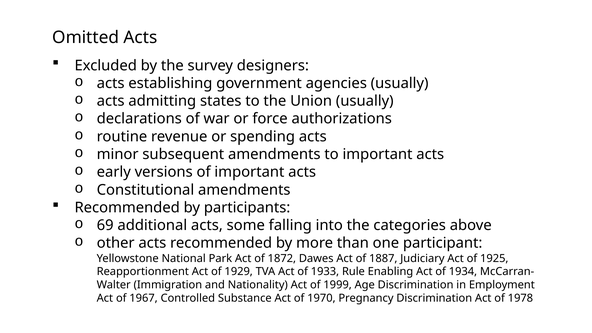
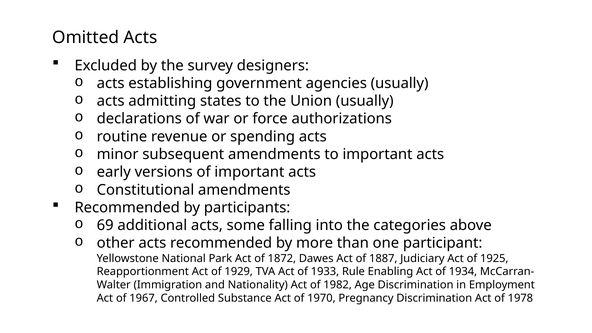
1999: 1999 -> 1982 (338, 285)
